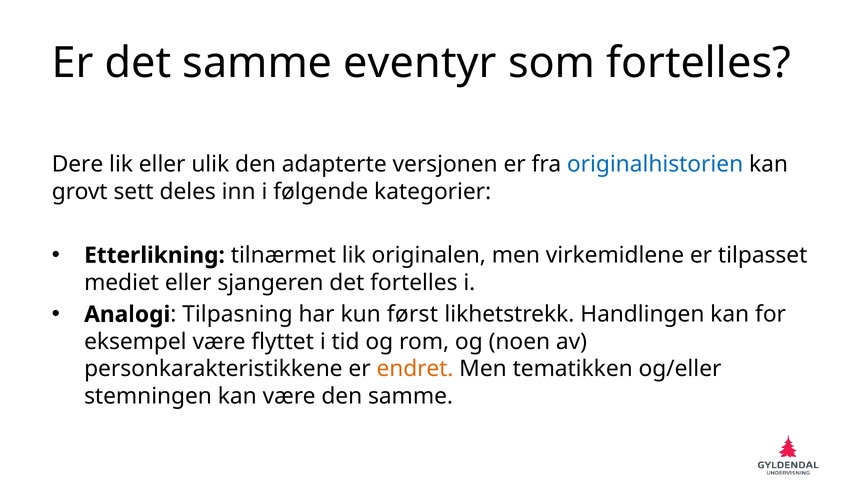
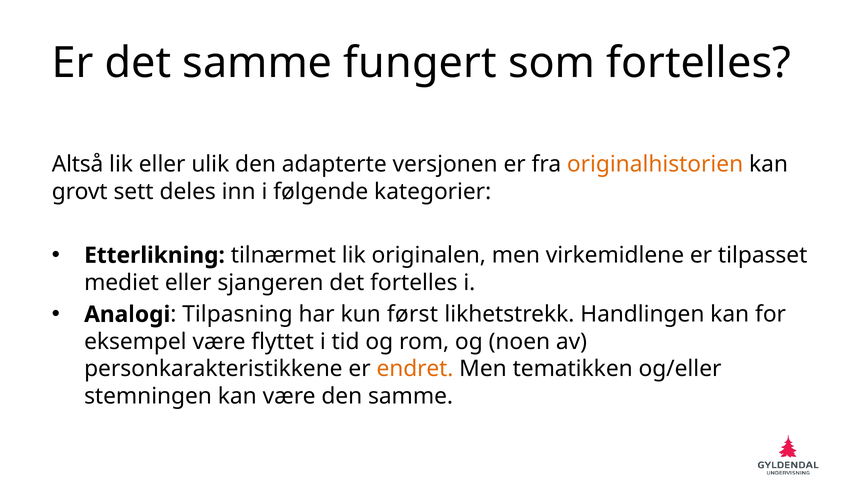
eventyr: eventyr -> fungert (420, 63)
Dere: Dere -> Altså (78, 165)
originalhistorien colour: blue -> orange (655, 165)
